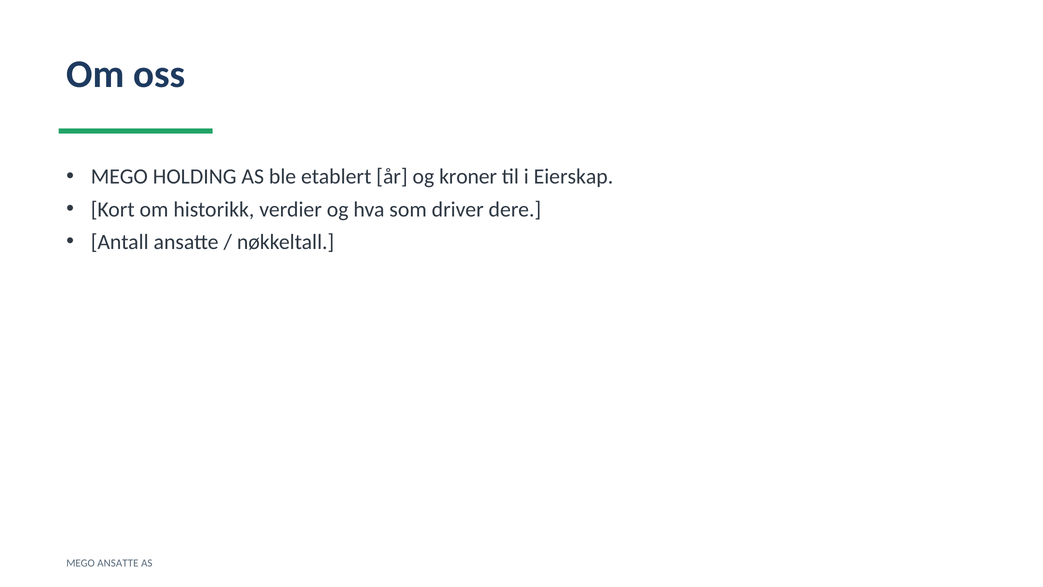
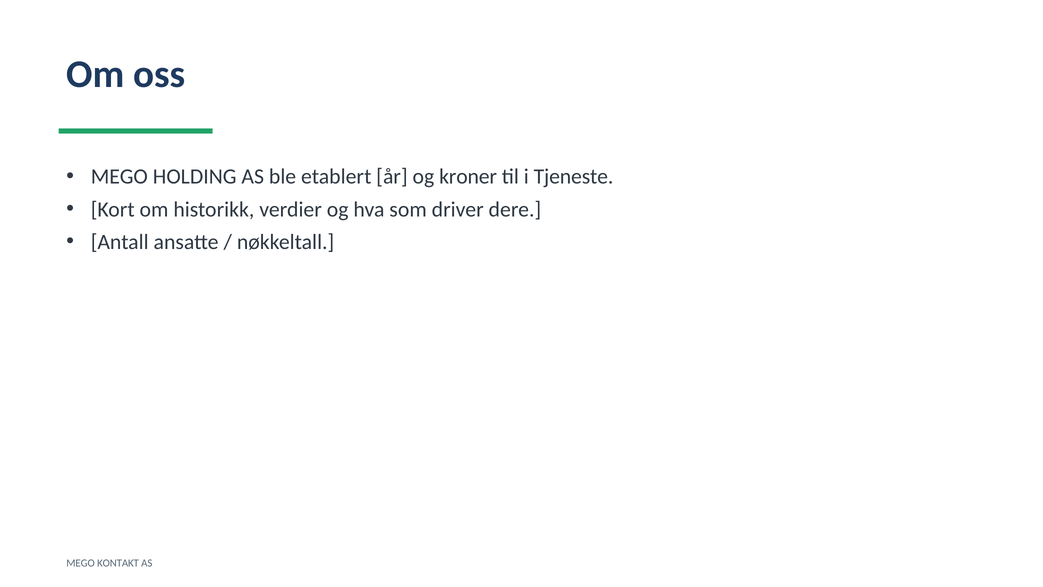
Eierskap: Eierskap -> Tjeneste (574, 177)
MEGO ANSATTE: ANSATTE -> KONTAKT (118, 563)
